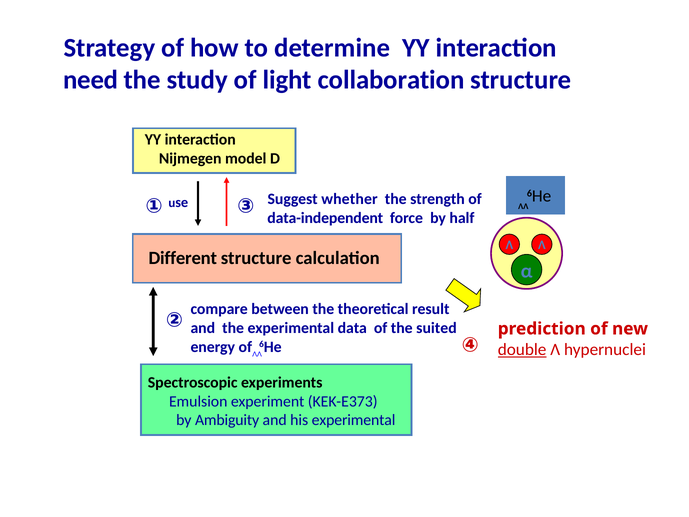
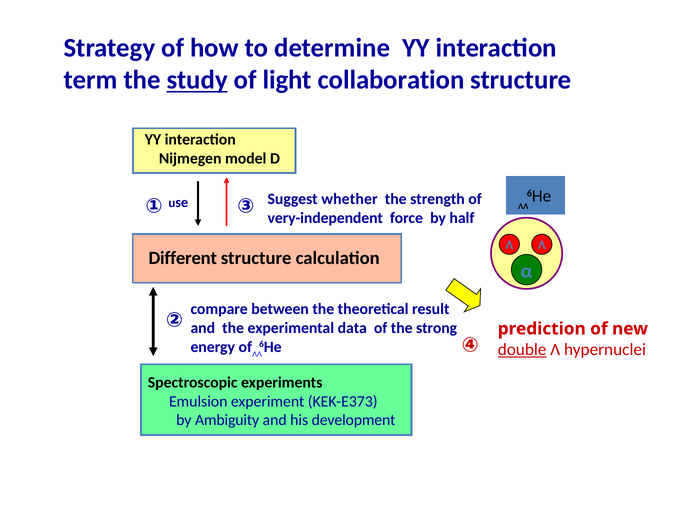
need: need -> term (91, 80)
study underline: none -> present (197, 80)
data-independent: data-independent -> very-independent (325, 218)
suited: suited -> strong (437, 328)
his experimental: experimental -> development (354, 420)
